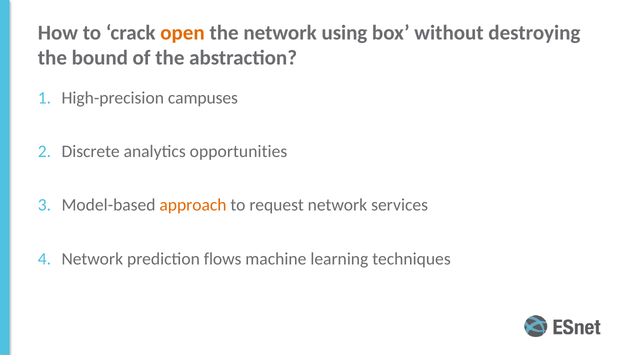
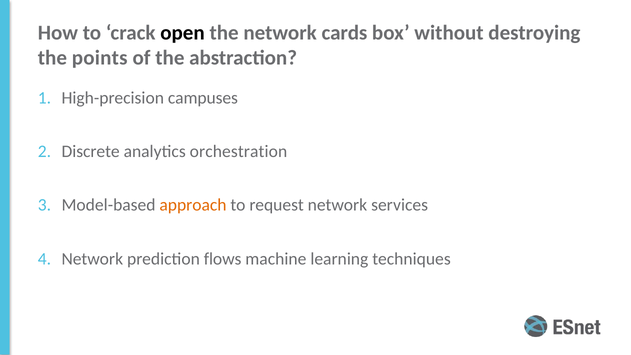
open colour: orange -> black (183, 33)
using: using -> cards (344, 33)
bound: bound -> points (100, 58)
opportunities: opportunities -> orchestration (238, 151)
